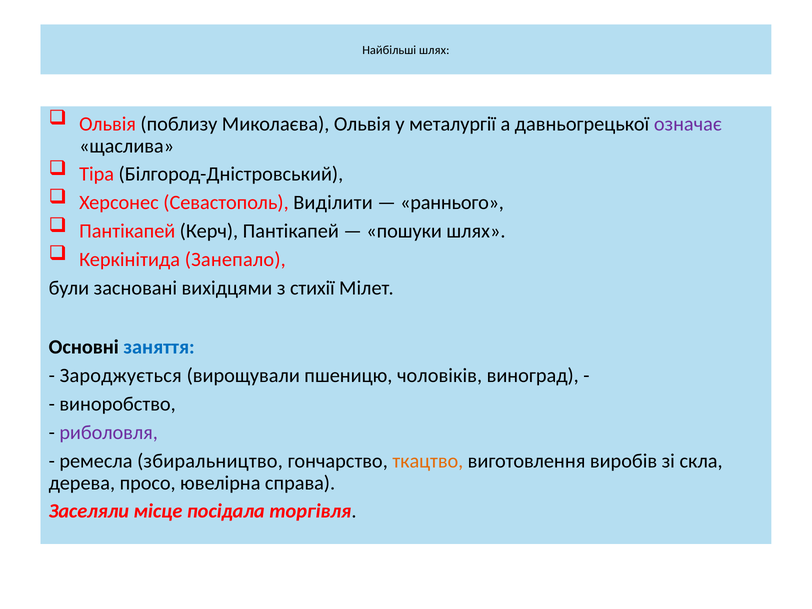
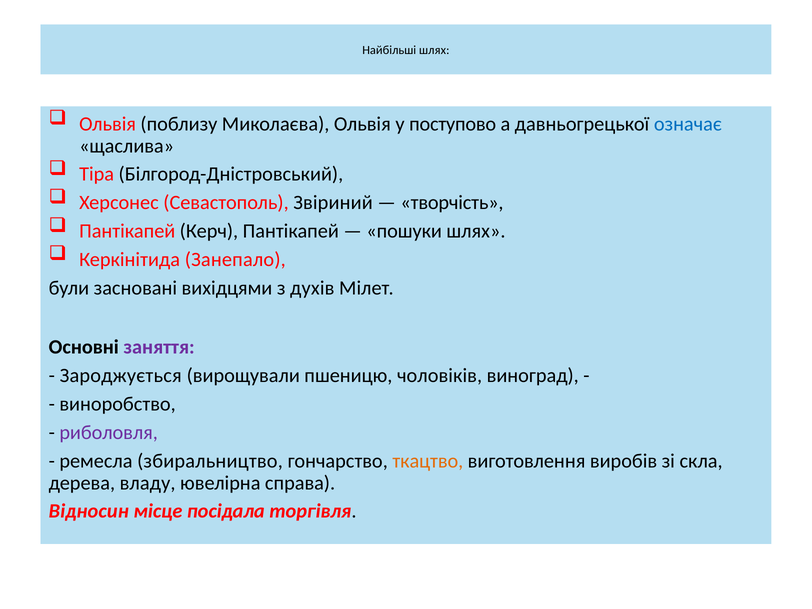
металургії: металургії -> поступово (453, 124)
означає colour: purple -> blue (688, 124)
Виділити: Виділити -> Звіриний (333, 203)
раннього: раннього -> творчість (452, 203)
стихії: стихії -> духів (312, 288)
заняття colour: blue -> purple (159, 347)
просо: просо -> владу (148, 483)
Заселяли: Заселяли -> Відносин (89, 511)
